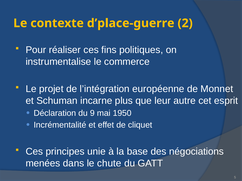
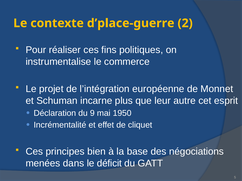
unie: unie -> bien (97, 152)
chute: chute -> déficit (109, 164)
